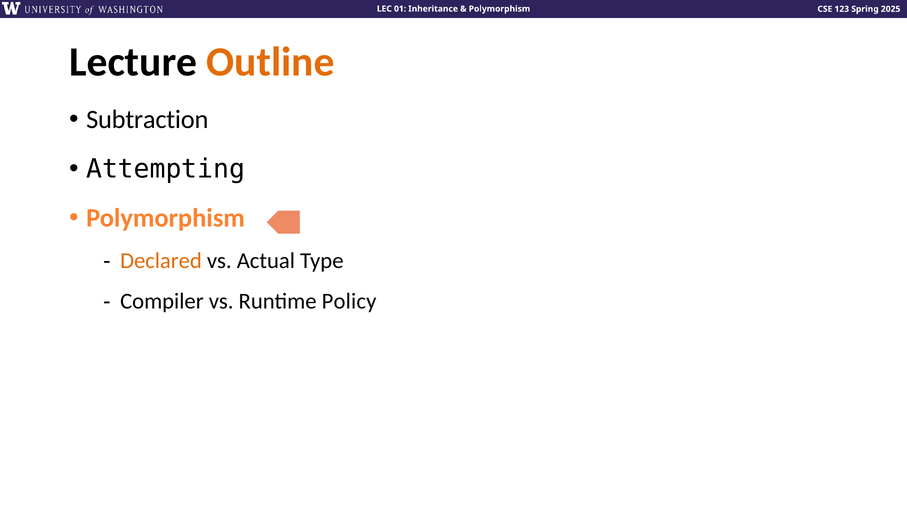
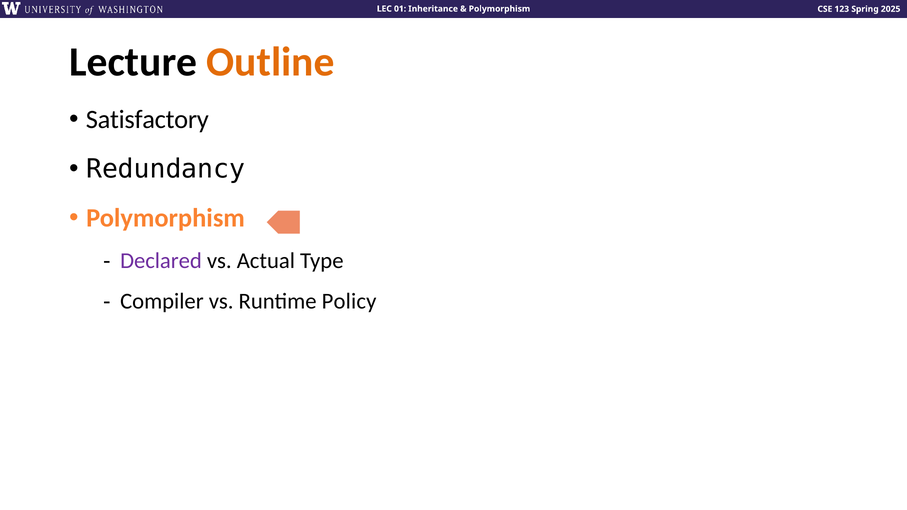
Subtraction: Subtraction -> Satisfactory (147, 120)
Attempting: Attempting -> Redundancy (166, 169)
Declared colour: orange -> purple (161, 261)
